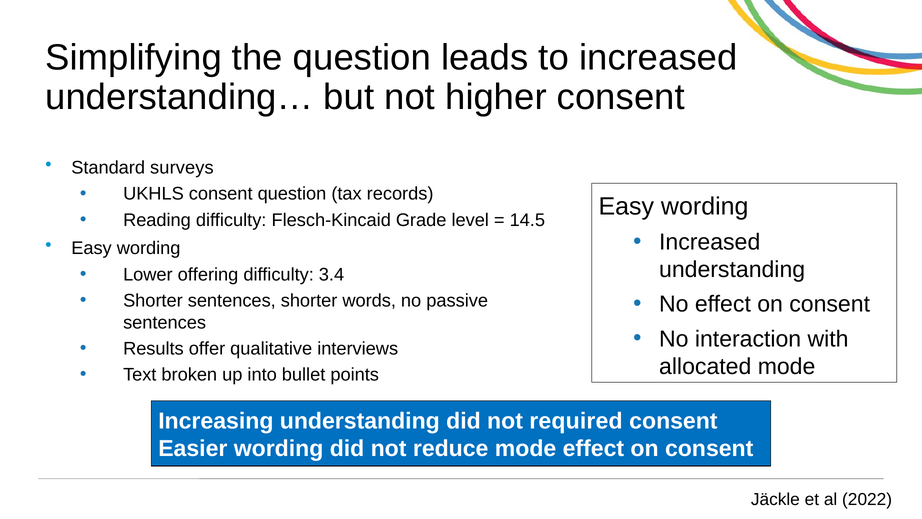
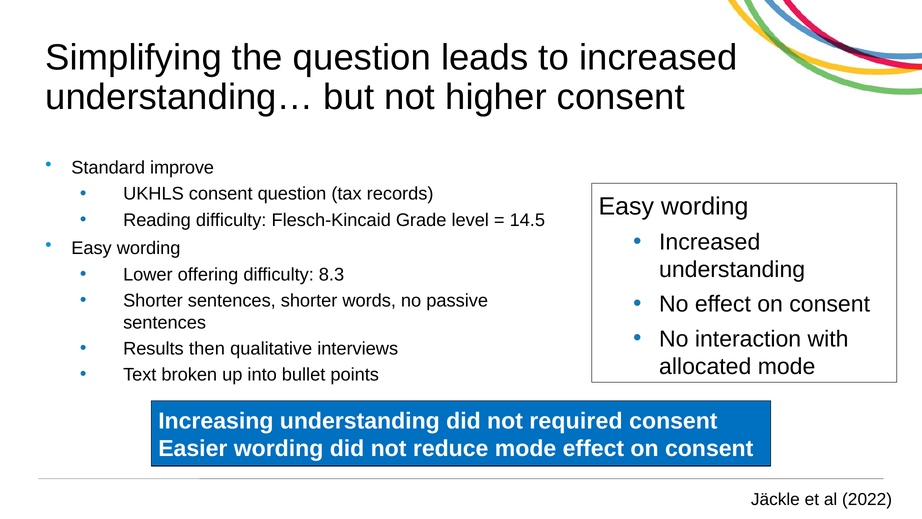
surveys: surveys -> improve (182, 168)
3.4: 3.4 -> 8.3 (331, 274)
offer: offer -> then (207, 348)
